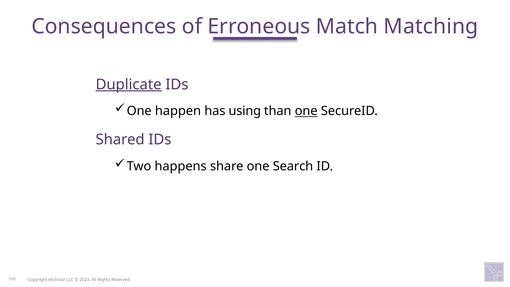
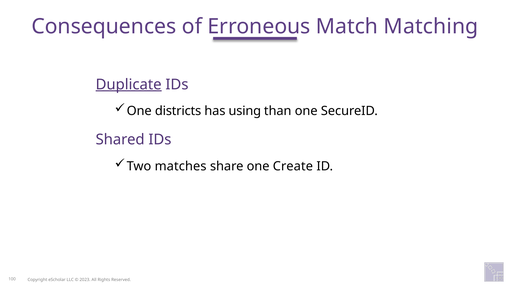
happen: happen -> districts (178, 111)
one underline: present -> none (306, 111)
happens: happens -> matches (181, 166)
Search: Search -> Create (293, 166)
